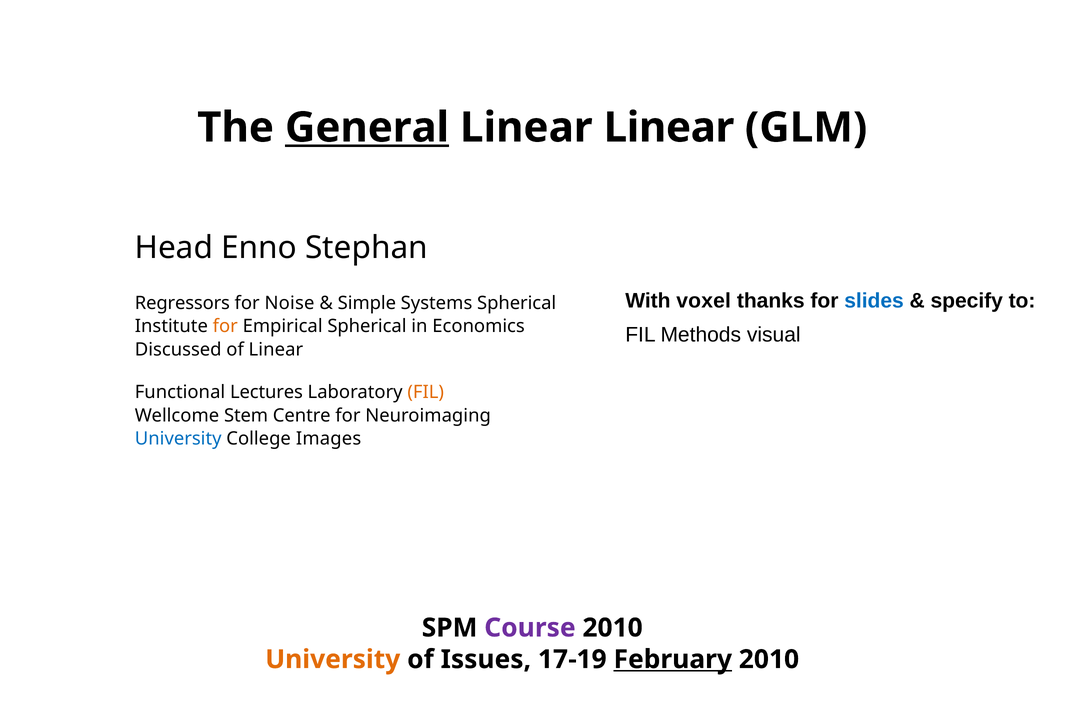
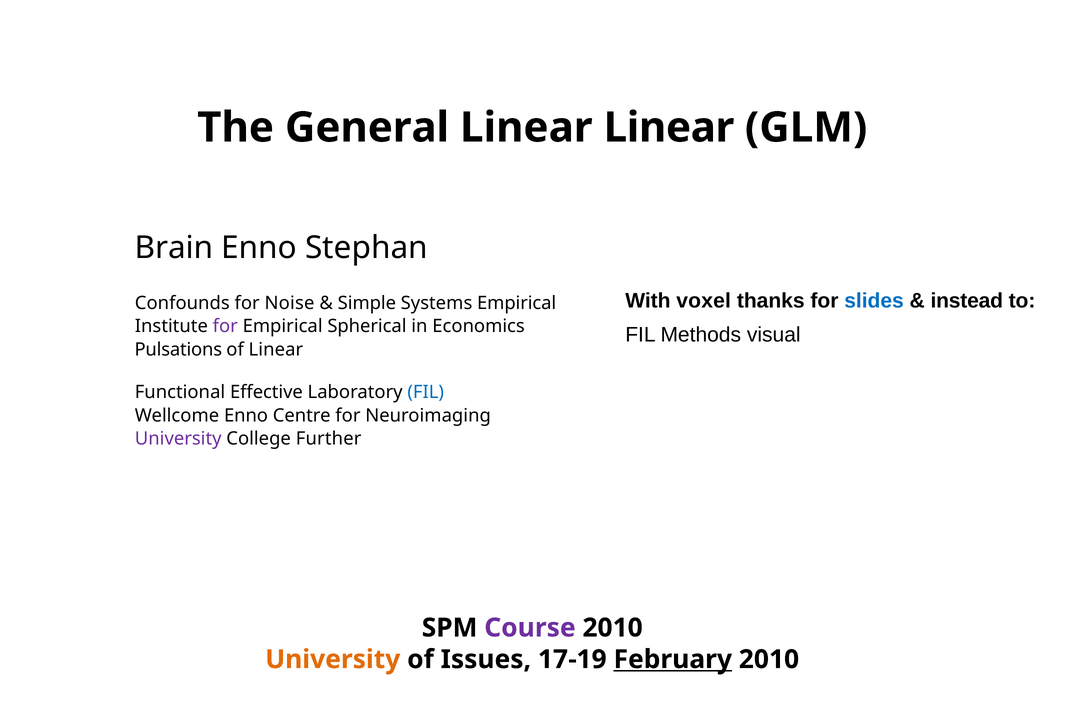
General underline: present -> none (367, 128)
Head: Head -> Brain (174, 248)
specify: specify -> instead (967, 301)
Regressors: Regressors -> Confounds (182, 303)
Systems Spherical: Spherical -> Empirical (517, 303)
for colour: orange -> purple (225, 326)
Discussed: Discussed -> Pulsations (178, 349)
Lectures: Lectures -> Effective (266, 392)
FIL colour: orange -> blue (426, 392)
Wellcome Stem: Stem -> Enno (246, 415)
University colour: blue -> purple (178, 438)
Images: Images -> Further (329, 438)
